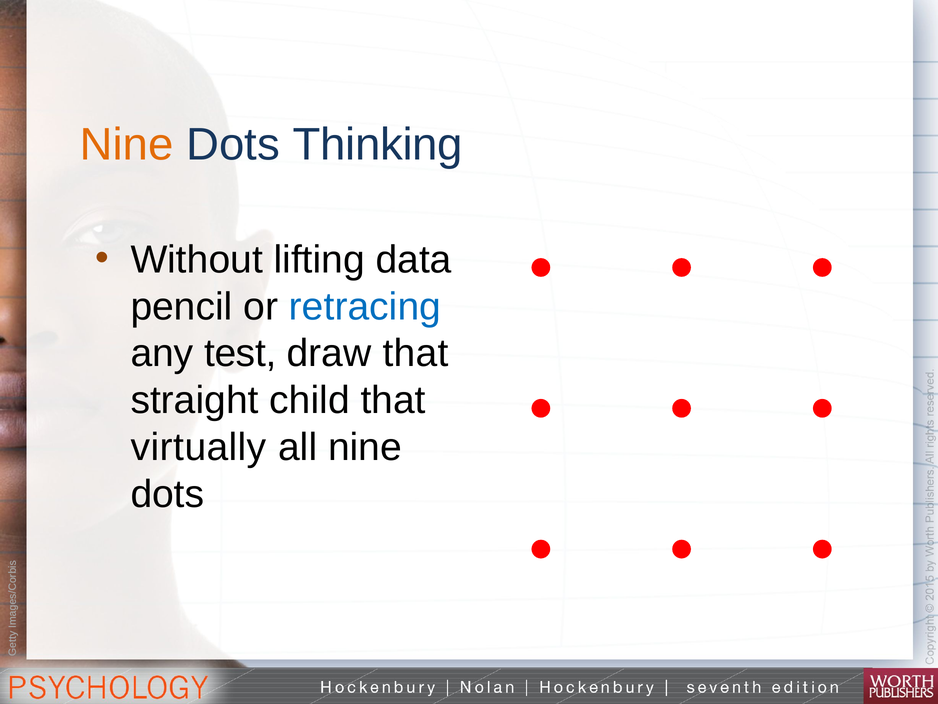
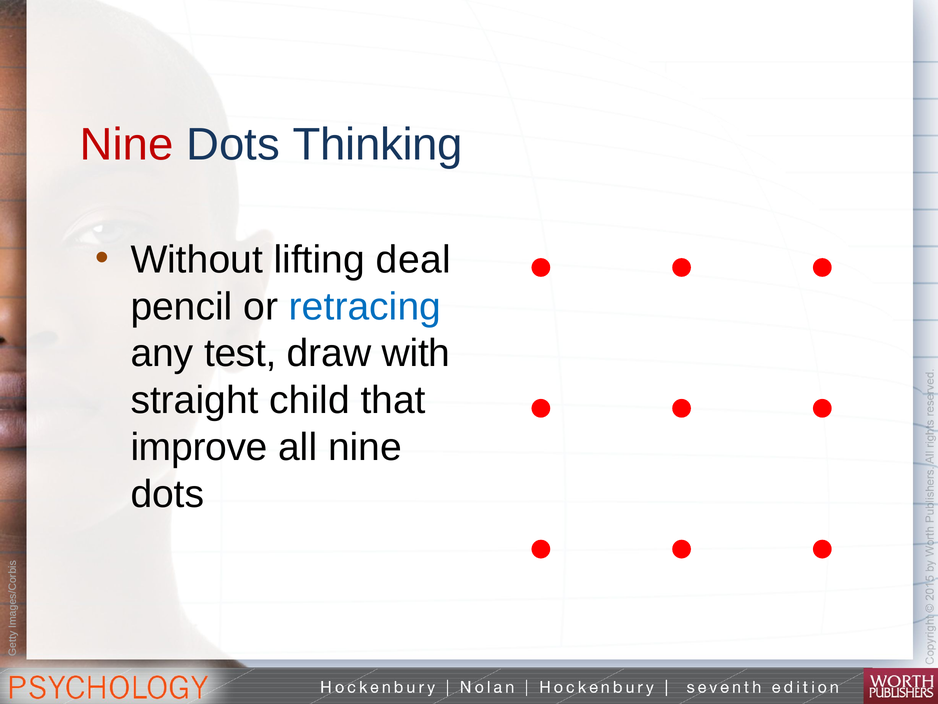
Nine colour: orange -> red (127, 145)
data: data -> deal (413, 259)
draw that: that -> with (416, 353)
virtually: virtually -> improve (199, 447)
